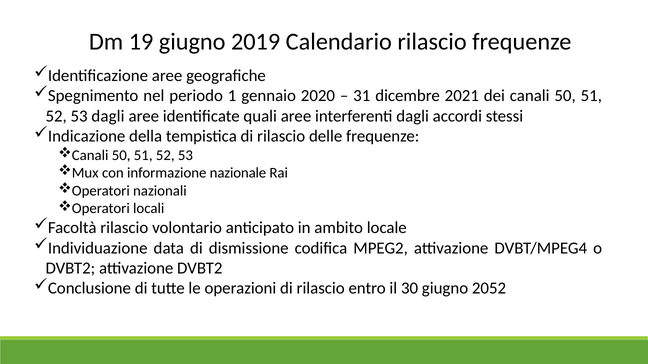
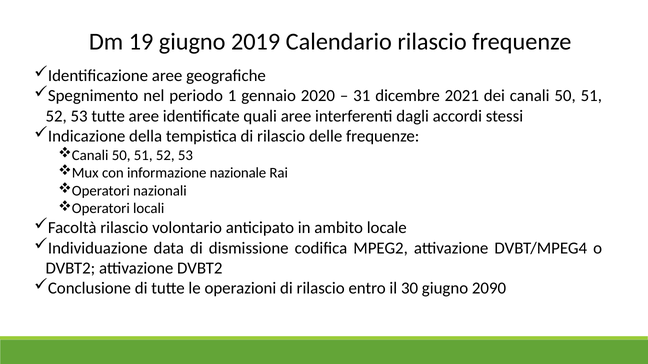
53 dagli: dagli -> tutte (108, 116)
2052: 2052 -> 2090 (489, 289)
